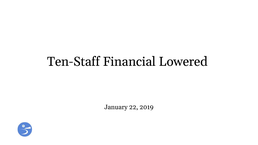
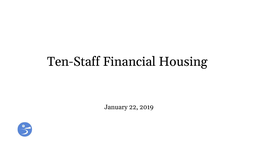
Lowered: Lowered -> Housing (183, 62)
